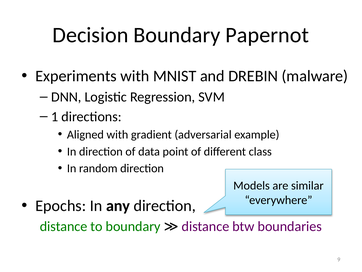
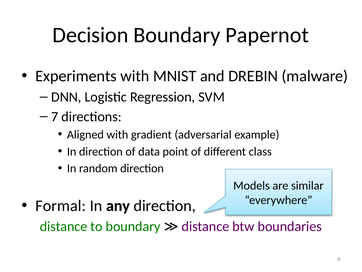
1: 1 -> 7 (55, 116)
Epochs: Epochs -> Formal (61, 205)
